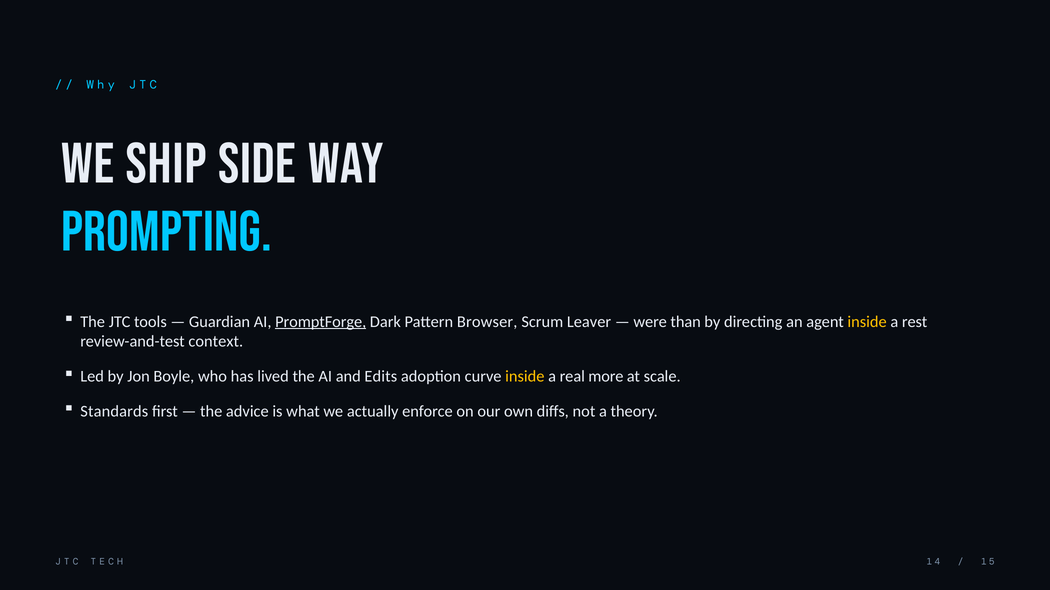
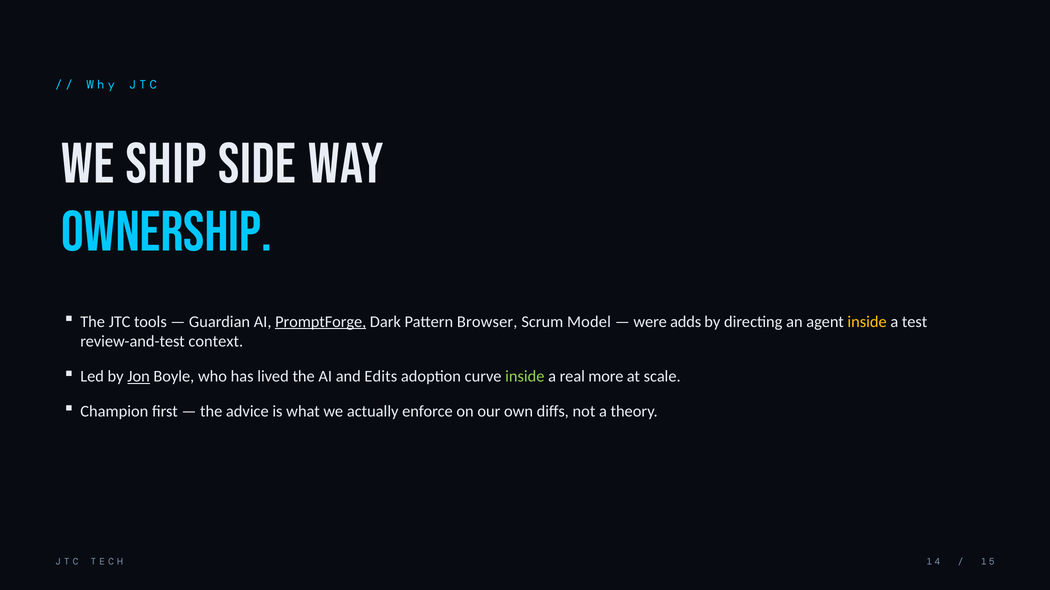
prompting: prompting -> ownership (167, 232)
Leaver: Leaver -> Model (589, 322)
than: than -> adds (686, 322)
rest: rest -> test (915, 322)
Jon underline: none -> present (139, 377)
inside colour: yellow -> light green (525, 377)
Standards: Standards -> Champion (114, 412)
